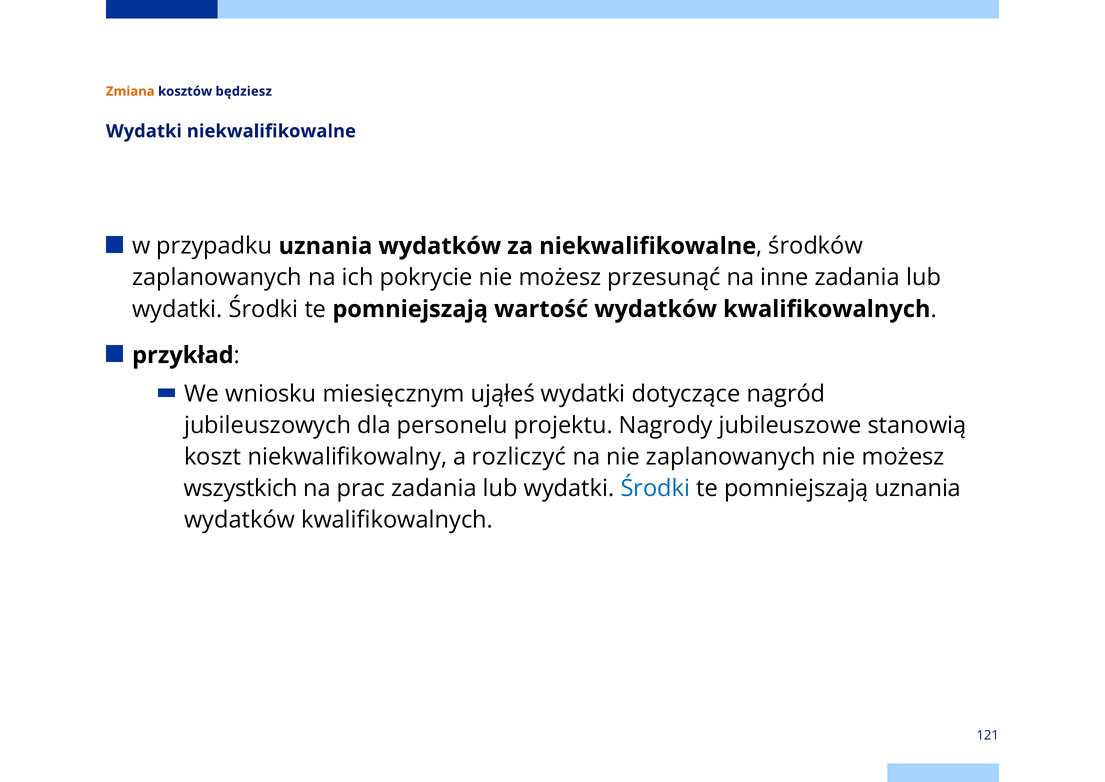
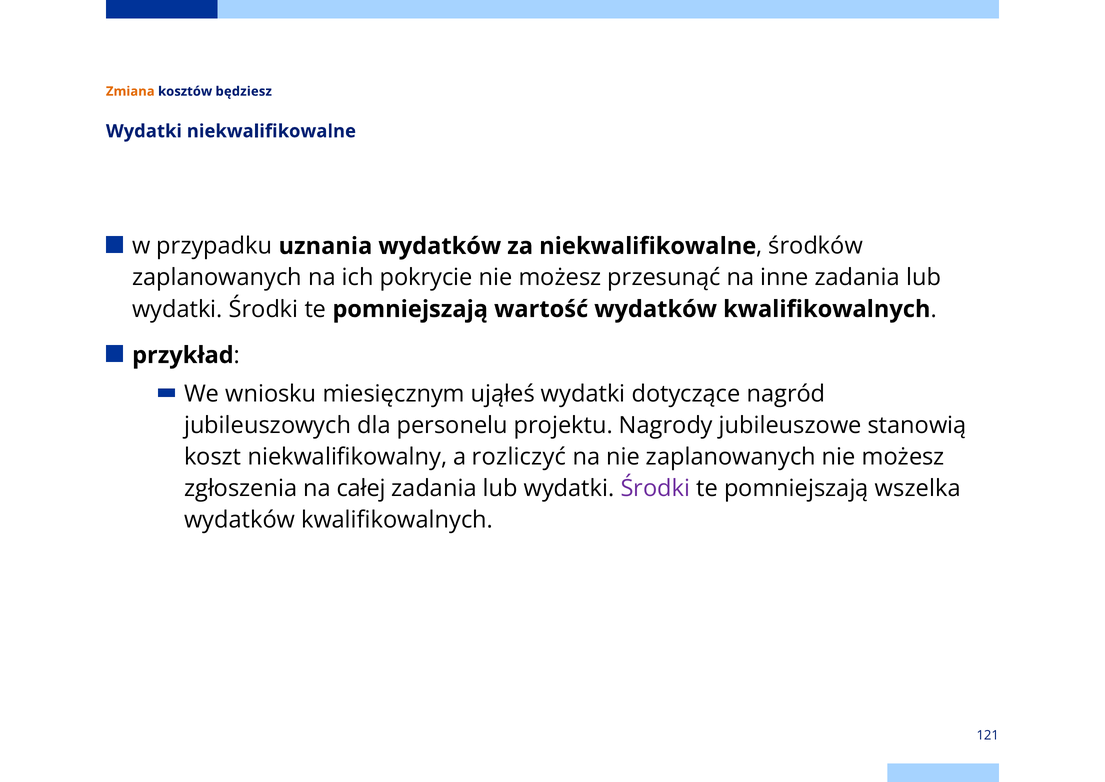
wszystkich: wszystkich -> zgłoszenia (241, 488)
prac: prac -> całej (361, 488)
Środki colour: blue -> purple (655, 488)
pomniejszają uznania: uznania -> wszelka (918, 488)
